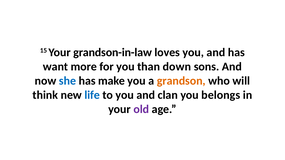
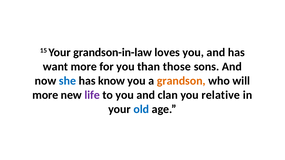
down: down -> those (177, 67)
make: make -> know (112, 81)
think: think -> more (45, 95)
life colour: blue -> purple (92, 95)
belongs: belongs -> relative (221, 95)
old colour: purple -> blue (141, 109)
